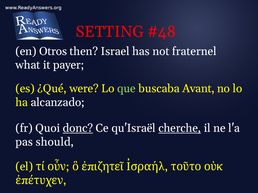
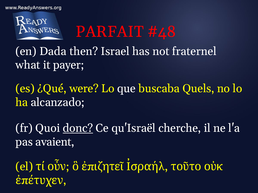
SETTING: SETTING -> PARFAIT (110, 32)
Otros: Otros -> Dada (53, 51)
que colour: light green -> white (126, 89)
Avant: Avant -> Quels (198, 89)
cherche underline: present -> none (180, 129)
should: should -> avaient (55, 142)
